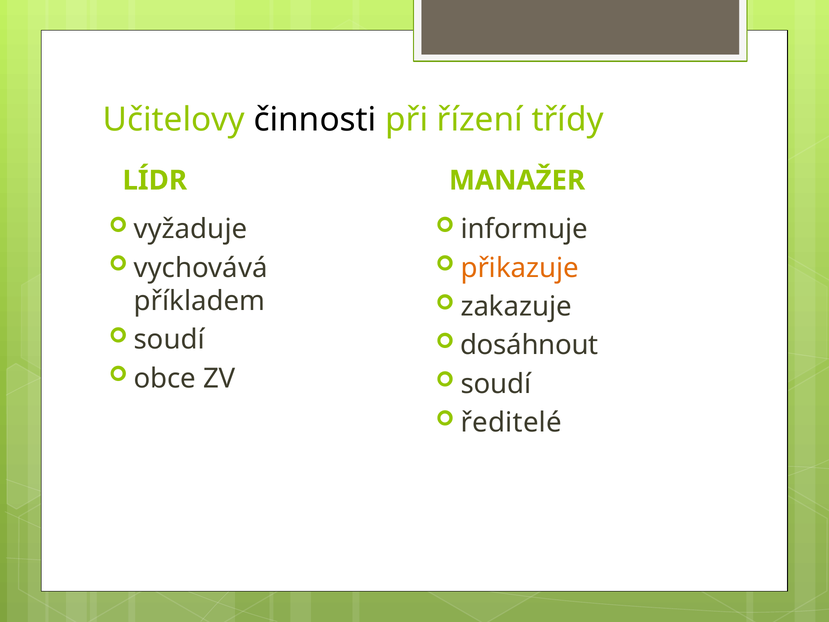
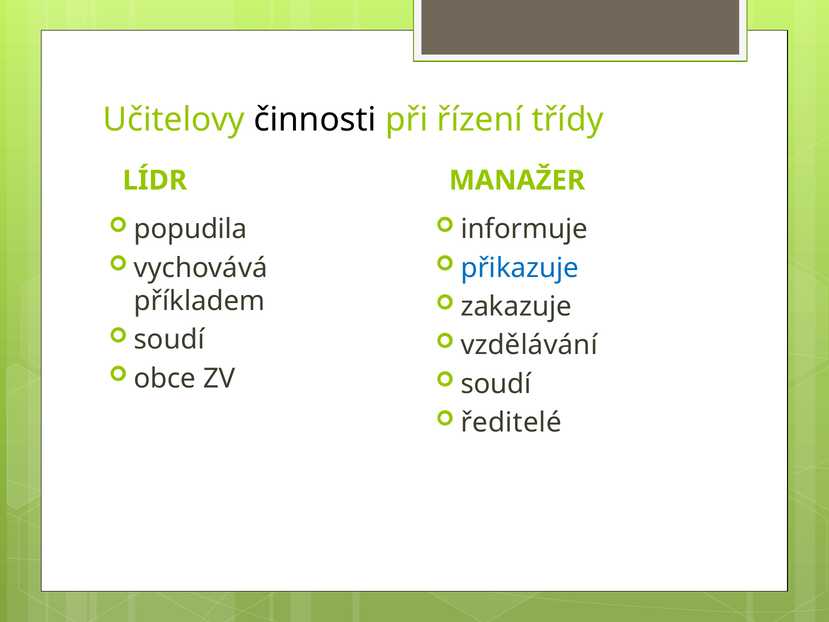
vyžaduje: vyžaduje -> popudila (191, 229)
přikazuje colour: orange -> blue (520, 268)
dosáhnout: dosáhnout -> vzdělávání (529, 345)
